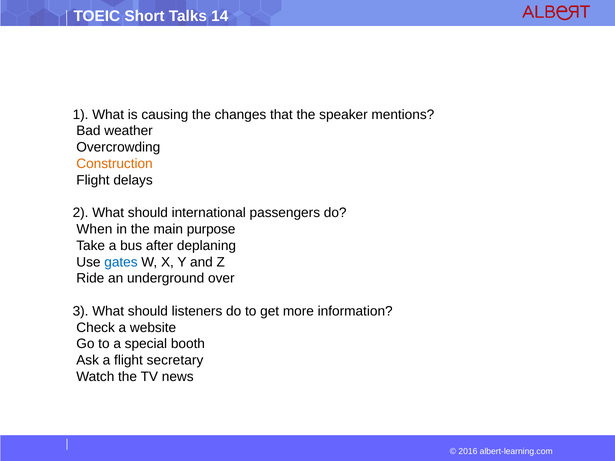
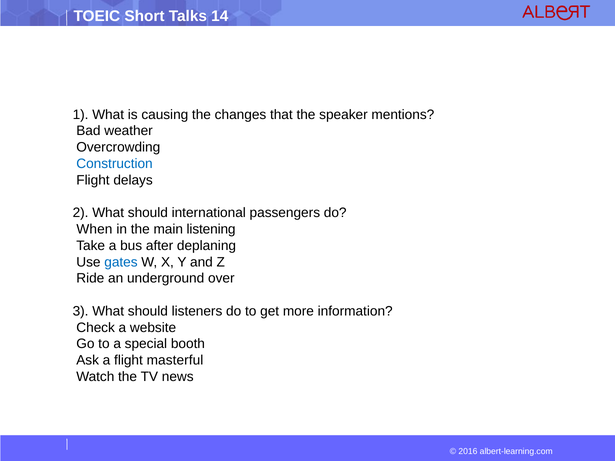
Construction colour: orange -> blue (115, 164)
purpose: purpose -> listening (211, 229)
secretary: secretary -> masterful (175, 361)
